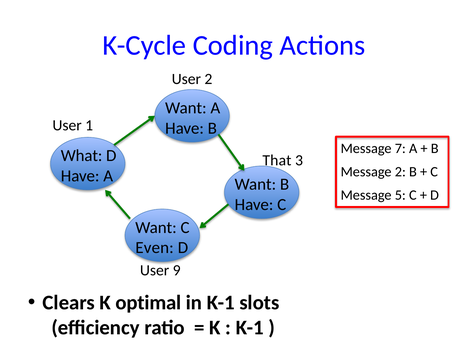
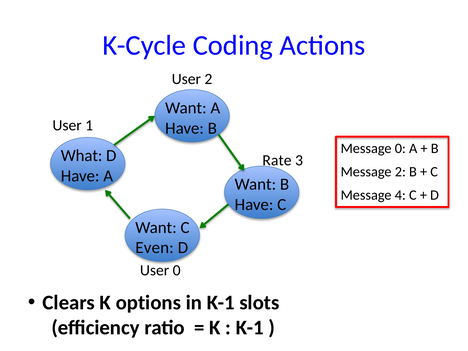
Message 7: 7 -> 0 (400, 148)
That: That -> Rate (277, 160)
5: 5 -> 4 (400, 195)
User 9: 9 -> 0 (177, 270)
optimal: optimal -> options (148, 303)
